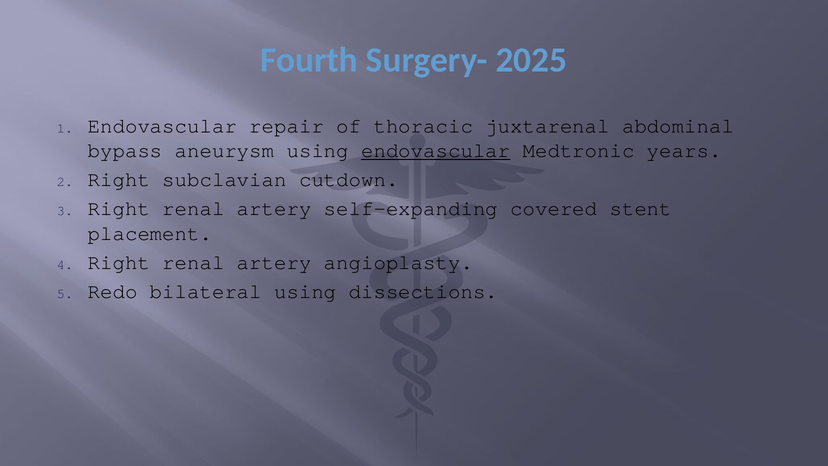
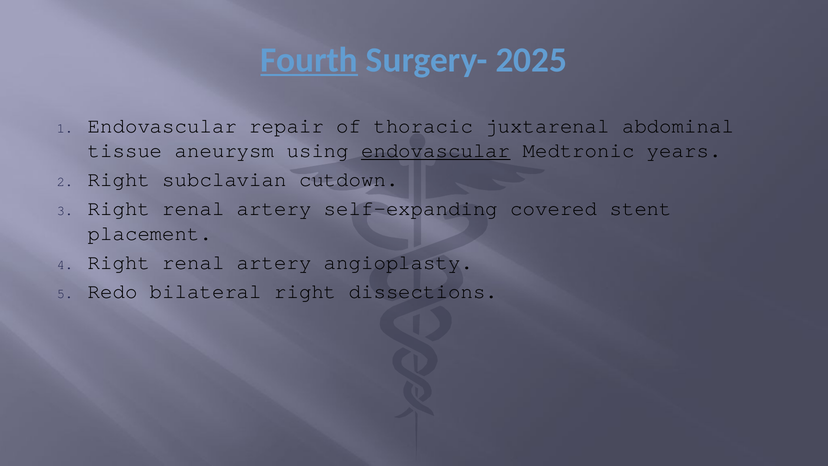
Fourth underline: none -> present (309, 60)
bypass: bypass -> tissue (125, 150)
bilateral using: using -> right (305, 291)
